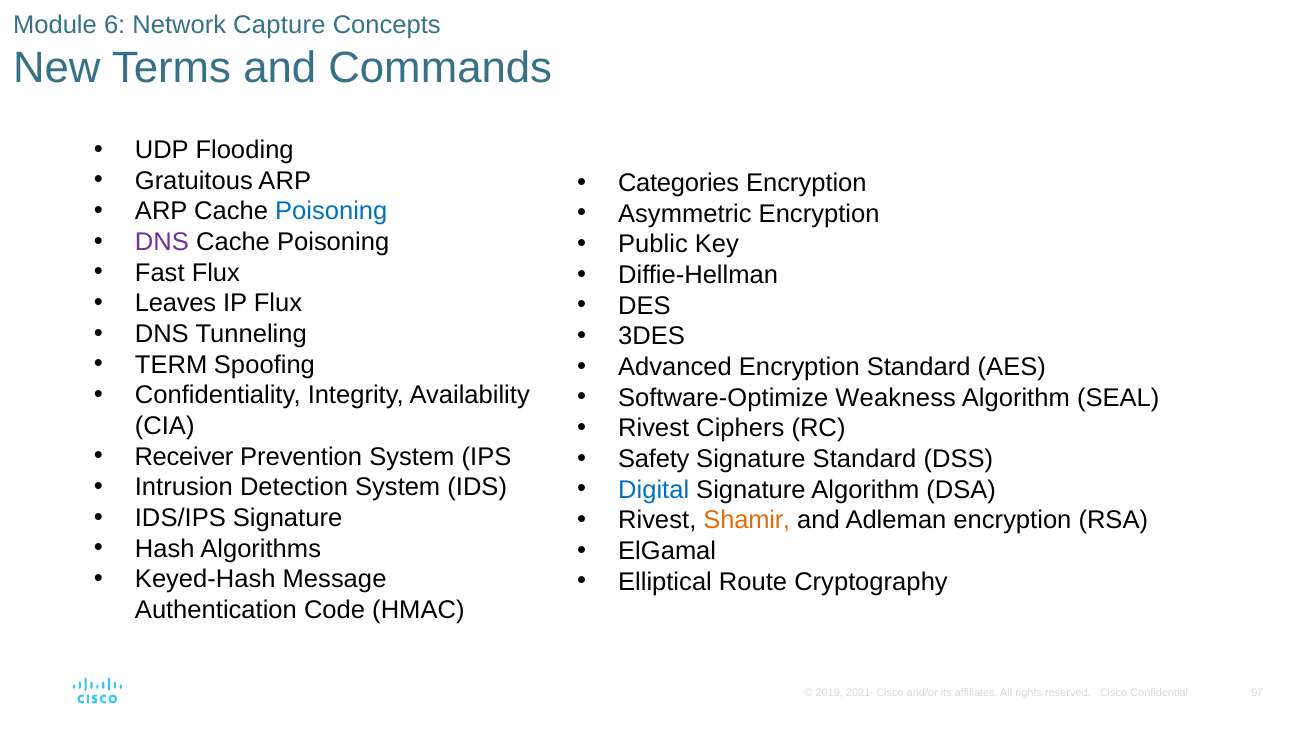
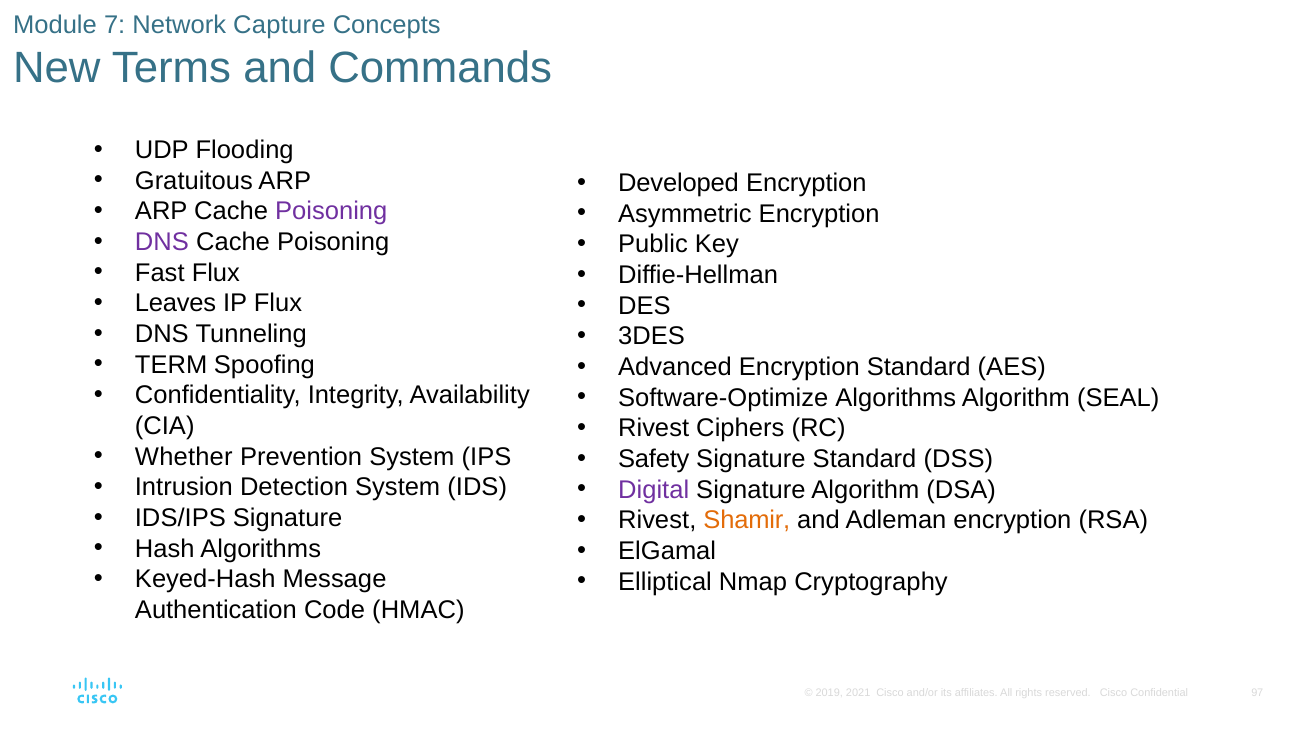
6: 6 -> 7 (115, 25)
Categories: Categories -> Developed (679, 183)
Poisoning colour: blue -> purple (331, 211)
Software-Optimize Weakness: Weakness -> Algorithms (896, 398)
Receiver: Receiver -> Whether (184, 456)
Digital colour: blue -> purple (654, 490)
Route: Route -> Nmap (753, 582)
